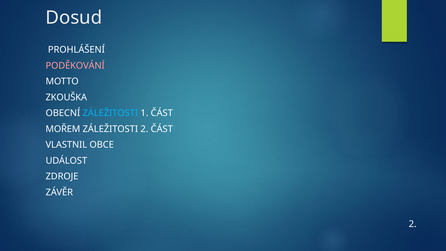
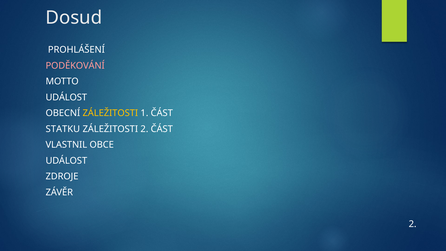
ZKOUŠKA: ZKOUŠKA -> UDÁLOST (66, 97)
ZÁLEŽITOSTI colour: light blue -> yellow (110, 113)
MOŘEM: MOŘEM -> STATKU (63, 129)
